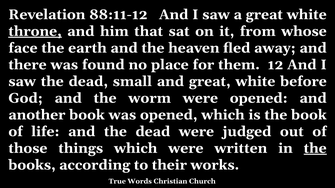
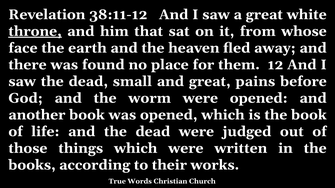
88:11-12: 88:11-12 -> 38:11-12 (118, 15)
and great white: white -> pains (255, 82)
the underline: present -> none (315, 149)
